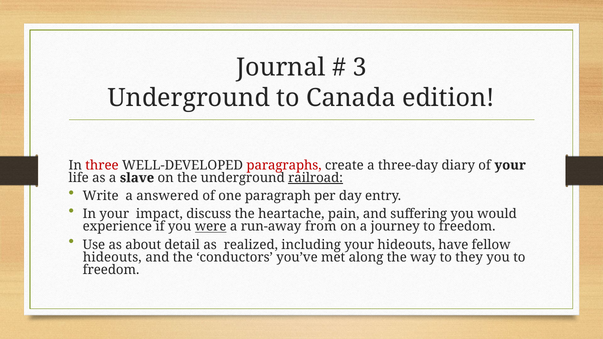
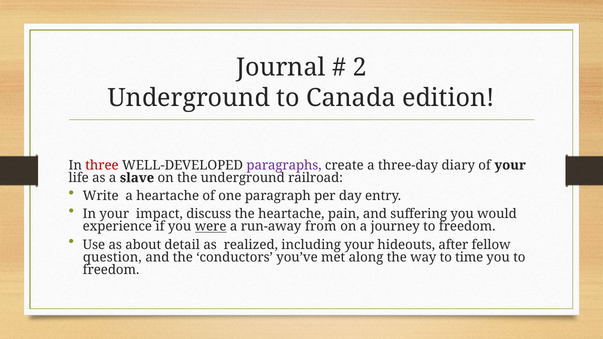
3: 3 -> 2 (360, 68)
paragraphs colour: red -> purple (284, 165)
railroad underline: present -> none (316, 178)
a answered: answered -> heartache (168, 196)
have: have -> after (453, 245)
hideouts: hideouts -> question (112, 257)
they: they -> time (469, 257)
